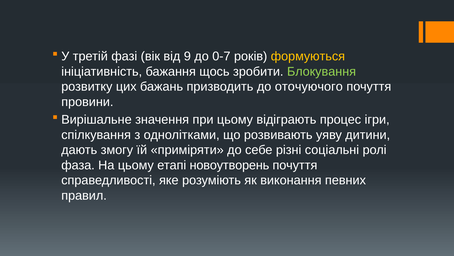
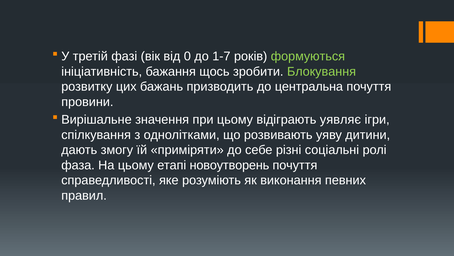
9: 9 -> 0 (187, 56)
0-7: 0-7 -> 1-7 (221, 56)
формуються colour: yellow -> light green (308, 56)
оточуючого: оточуючого -> центральна (309, 87)
процес: процес -> уявляє (340, 119)
